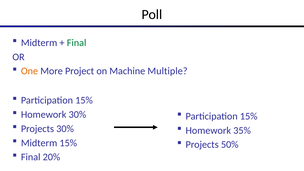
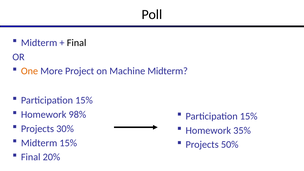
Final colour: green -> black (77, 43)
Machine Multiple: Multiple -> Midterm (168, 71)
Homework 30%: 30% -> 98% (77, 115)
